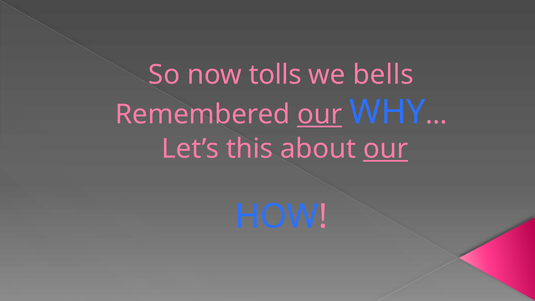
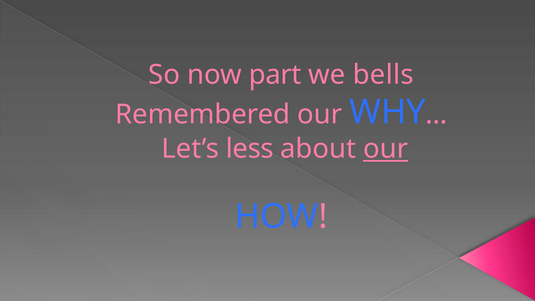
tolls: tolls -> part (275, 75)
our underline: present -> none (320, 115)
this: this -> less (250, 149)
